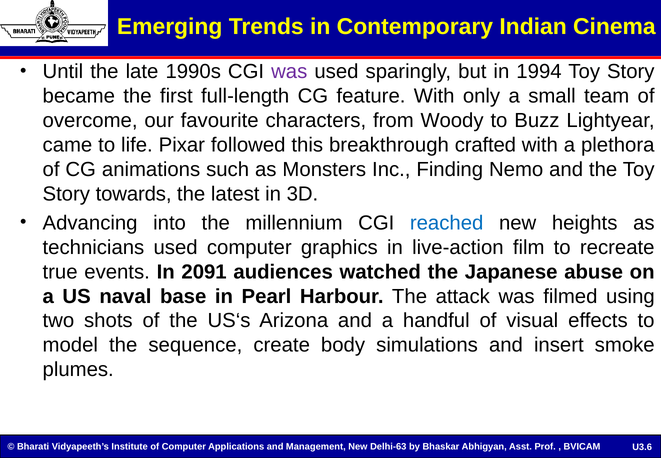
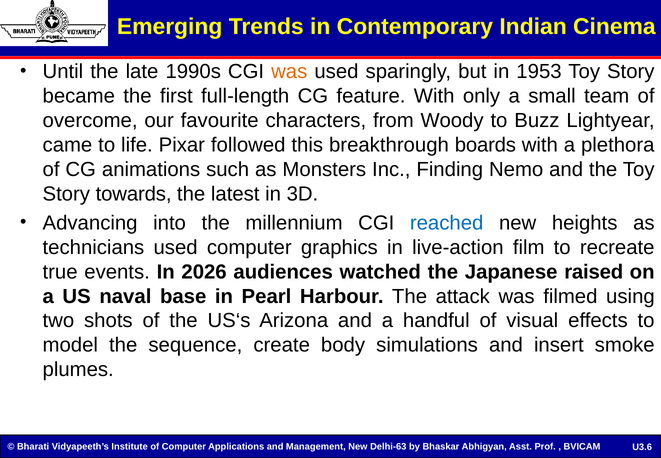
was colour: purple -> orange (289, 72)
1994: 1994 -> 1953 (539, 72)
crafted: crafted -> boards (485, 145)
2091: 2091 -> 2026 (204, 272)
abuse: abuse -> raised (594, 272)
